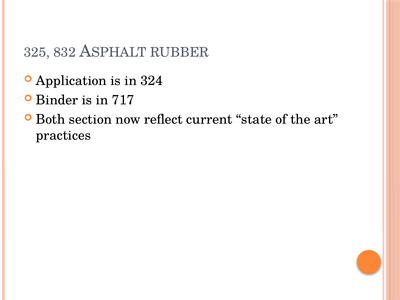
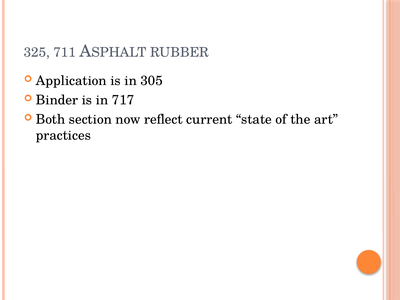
832: 832 -> 711 (65, 52)
324: 324 -> 305 (152, 81)
